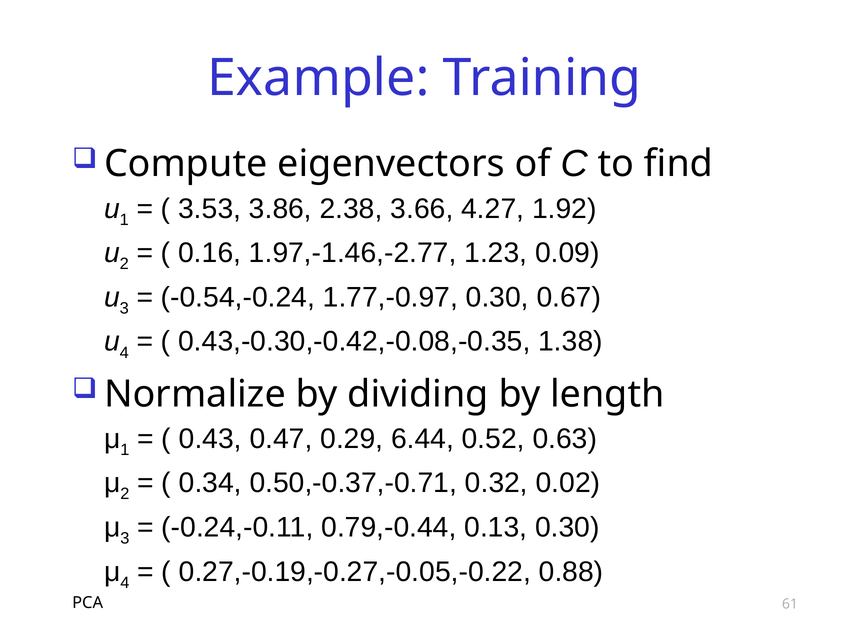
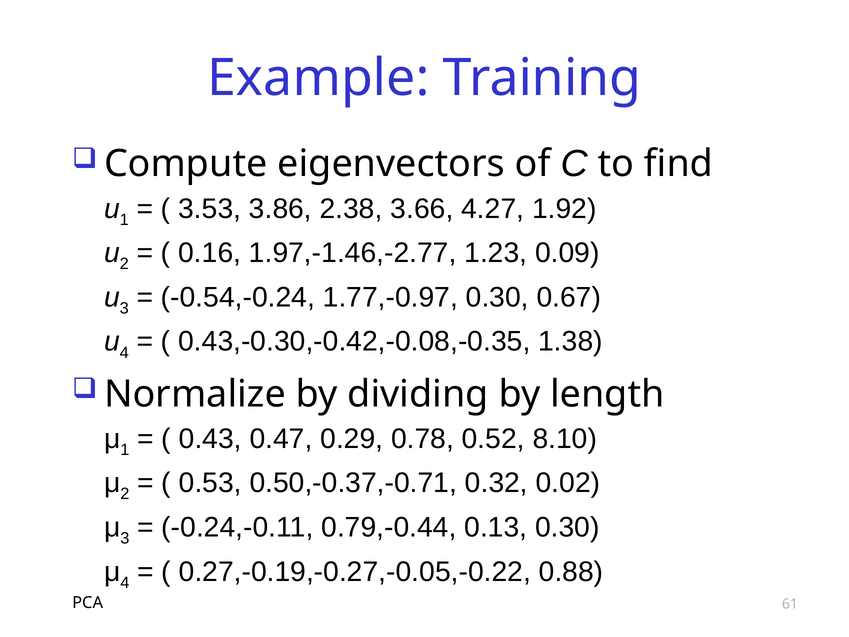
6.44: 6.44 -> 0.78 (423, 439)
0.63: 0.63 -> 8.10 (565, 439)
0.34: 0.34 -> 0.53 (210, 483)
